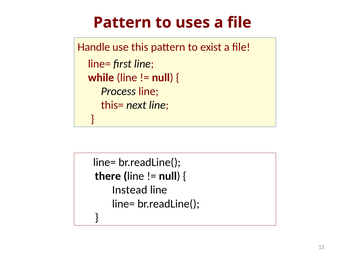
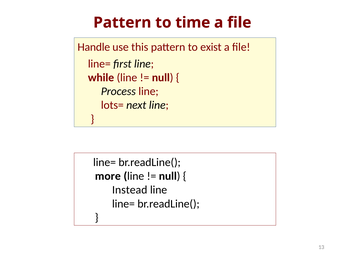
uses: uses -> time (193, 23)
this=: this= -> lots= (112, 105)
there: there -> more (108, 176)
